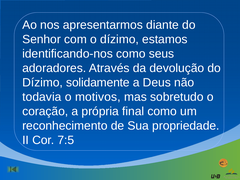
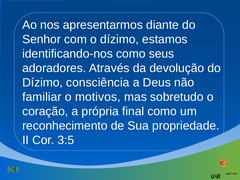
solidamente: solidamente -> consciência (98, 83)
todavia: todavia -> familiar (42, 97)
7:5: 7:5 -> 3:5 (66, 140)
